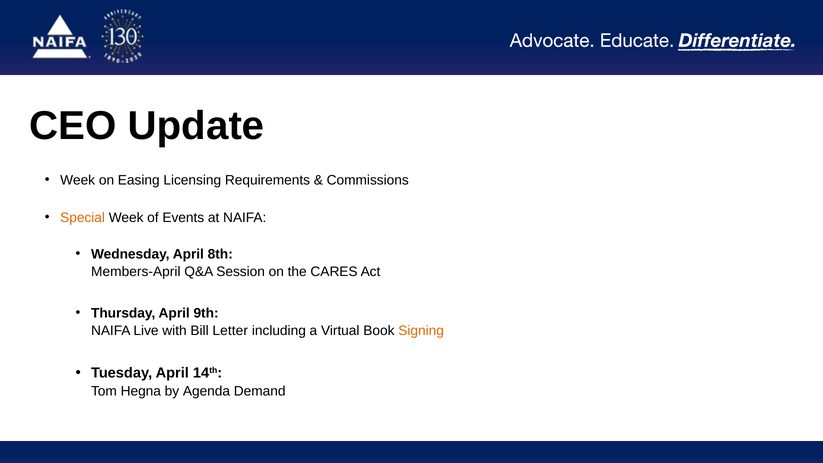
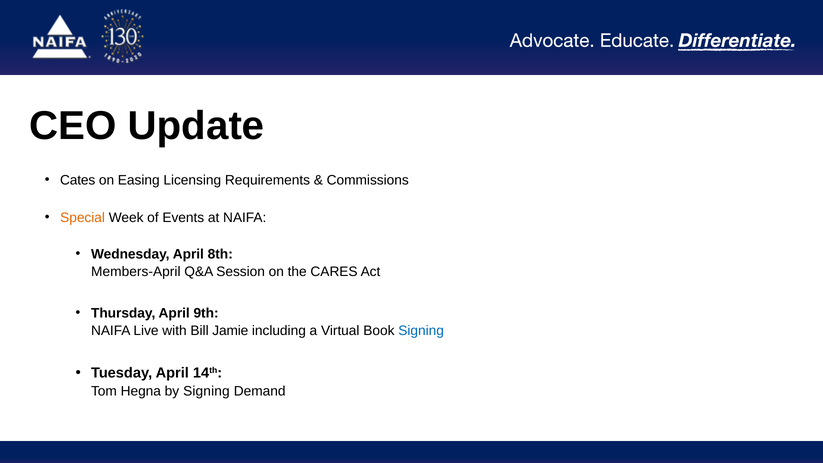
Week: Week -> Cates (78, 180)
Letter: Letter -> Jamie (230, 331)
Signing colour: orange -> blue (421, 331)
by Agenda: Agenda -> Signing (206, 391)
